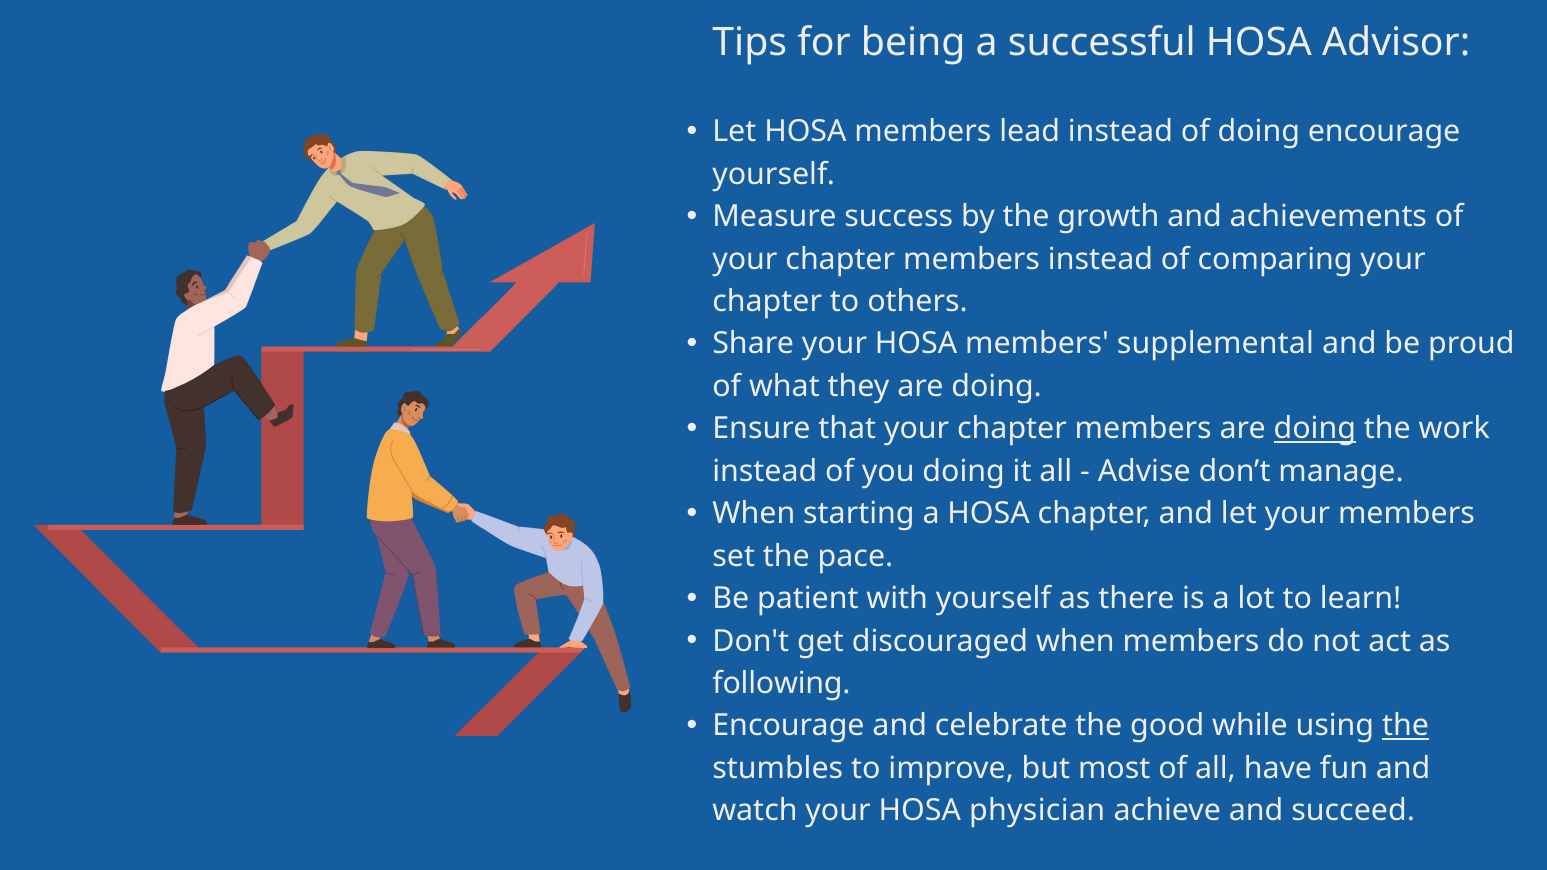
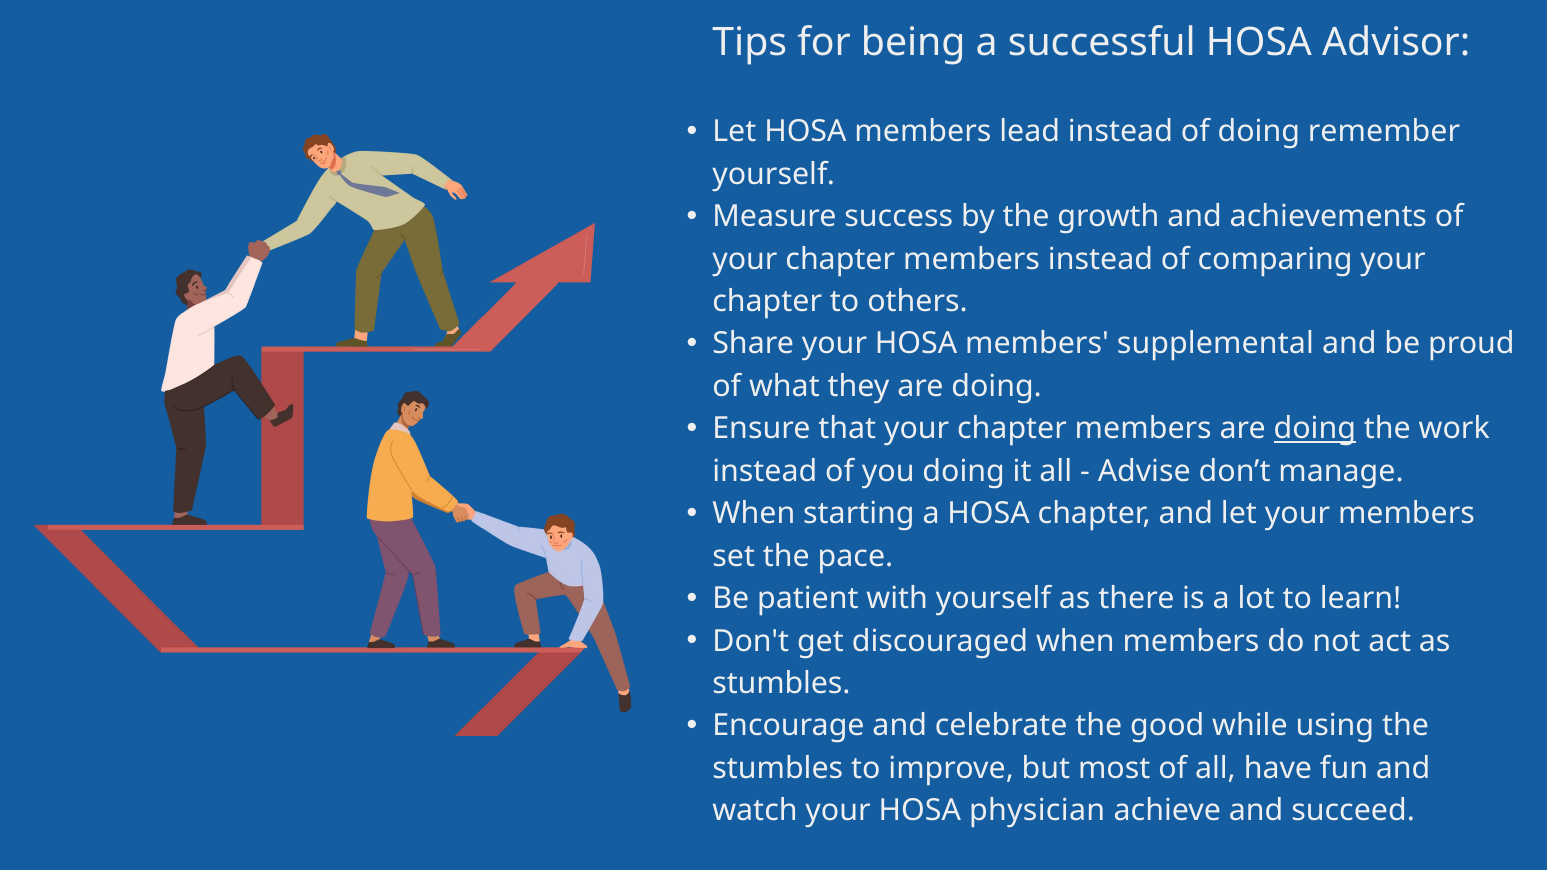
doing encourage: encourage -> remember (1384, 132)
following: following -> stumbles (781, 684)
the underline: present -> none (1406, 726)
